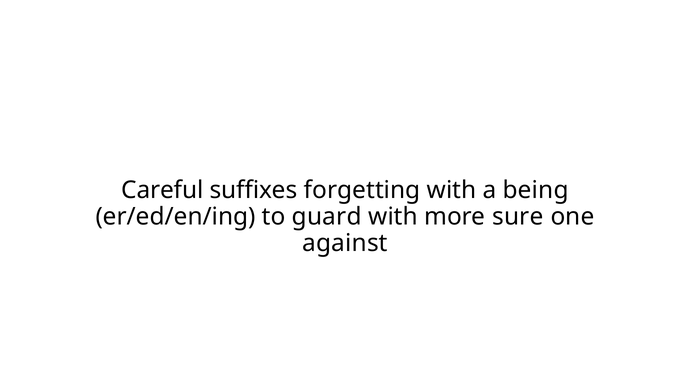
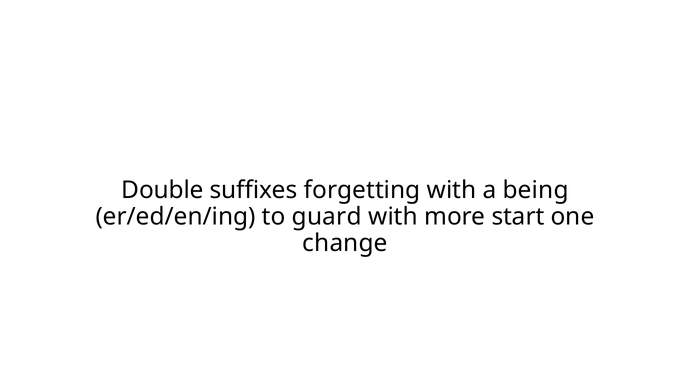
Careful: Careful -> Double (162, 190)
sure: sure -> start (518, 217)
against: against -> change (345, 243)
